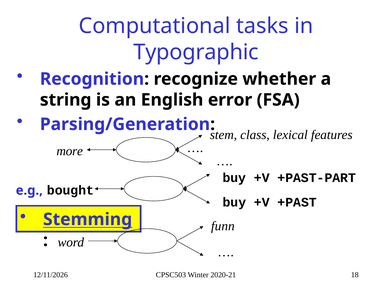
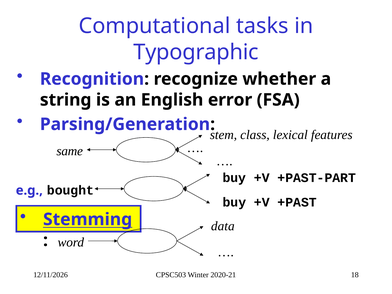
more: more -> same (70, 151)
funn: funn -> data (223, 226)
